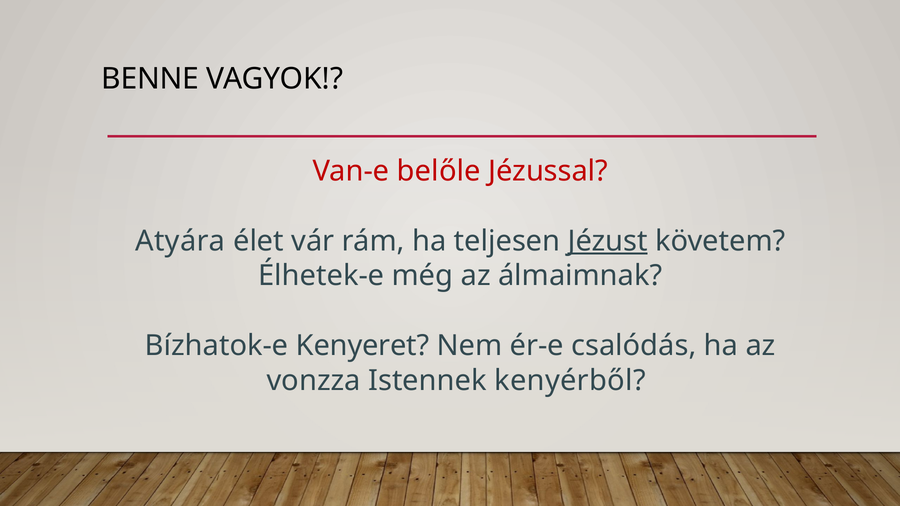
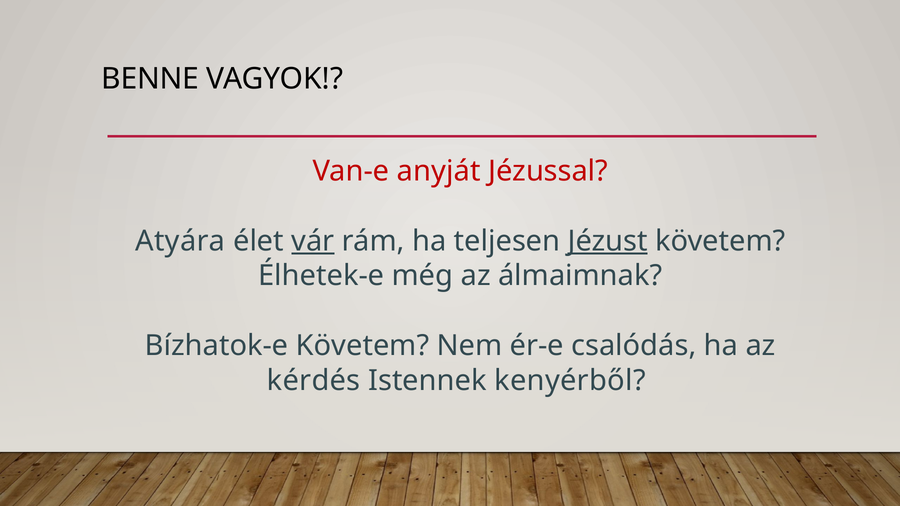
belőle: belőle -> anyját (439, 171)
vár underline: none -> present (313, 241)
Bízhatok-e Kenyeret: Kenyeret -> Követem (363, 346)
vonzza: vonzza -> kérdés (314, 381)
